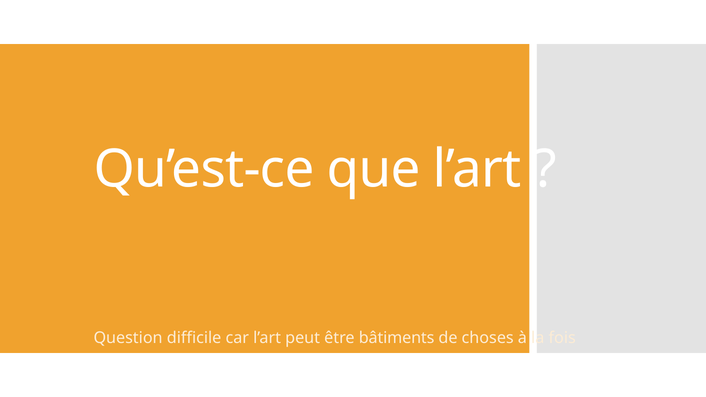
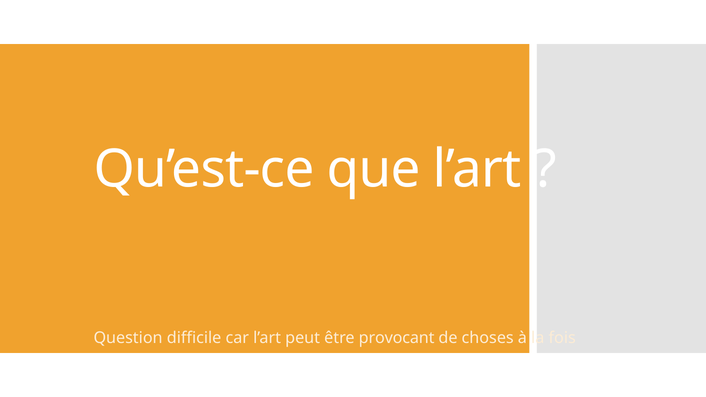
bâtiments: bâtiments -> provocant (397, 338)
